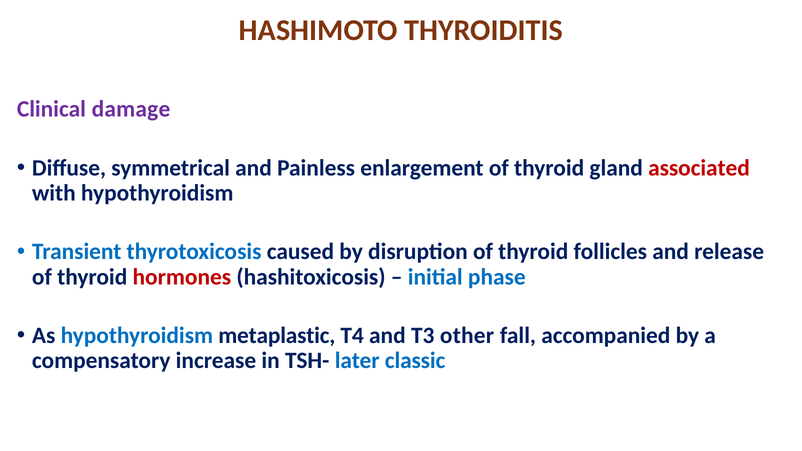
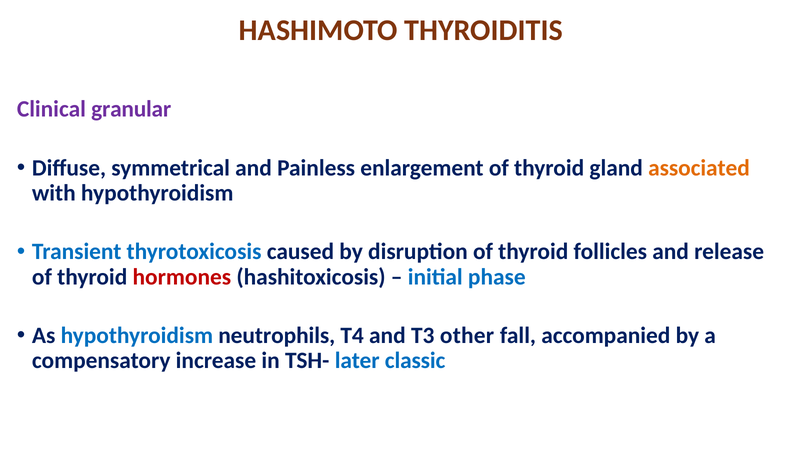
damage: damage -> granular (131, 109)
associated colour: red -> orange (699, 168)
metaplastic: metaplastic -> neutrophils (277, 336)
